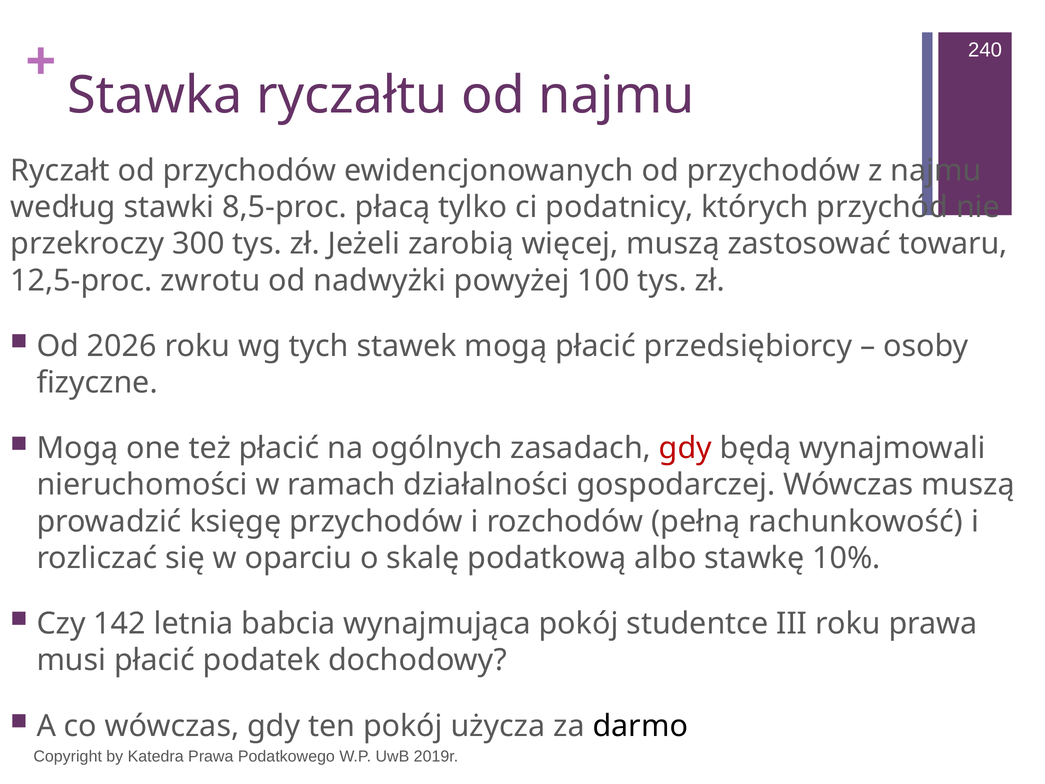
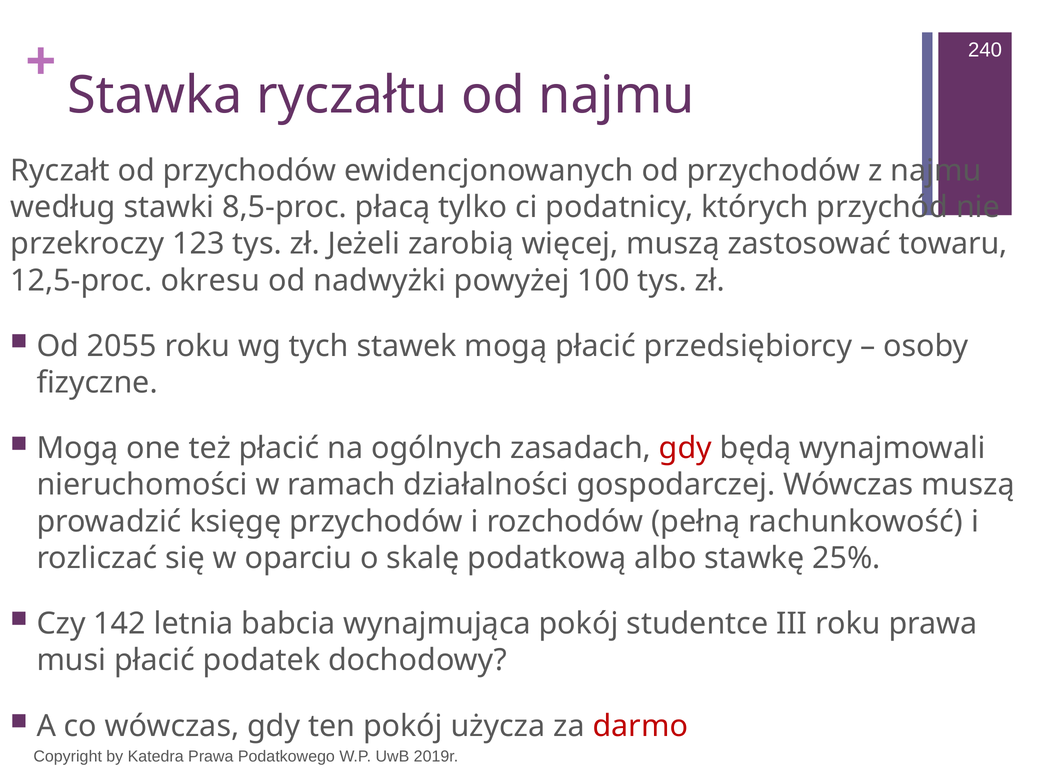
300: 300 -> 123 (198, 244)
zwrotu: zwrotu -> okresu (210, 280)
2026: 2026 -> 2055 (122, 346)
10%: 10% -> 25% (847, 558)
darmo colour: black -> red (640, 726)
